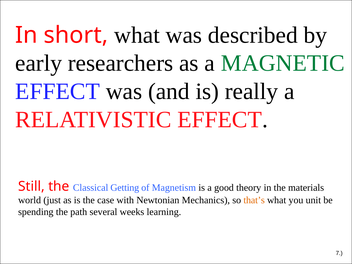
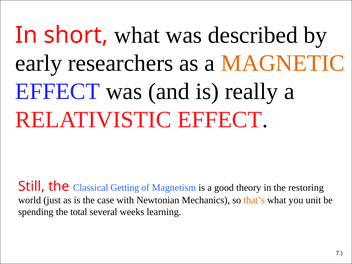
MAGNETIC colour: green -> orange (283, 63)
materials: materials -> restoring (306, 188)
path: path -> total (79, 212)
